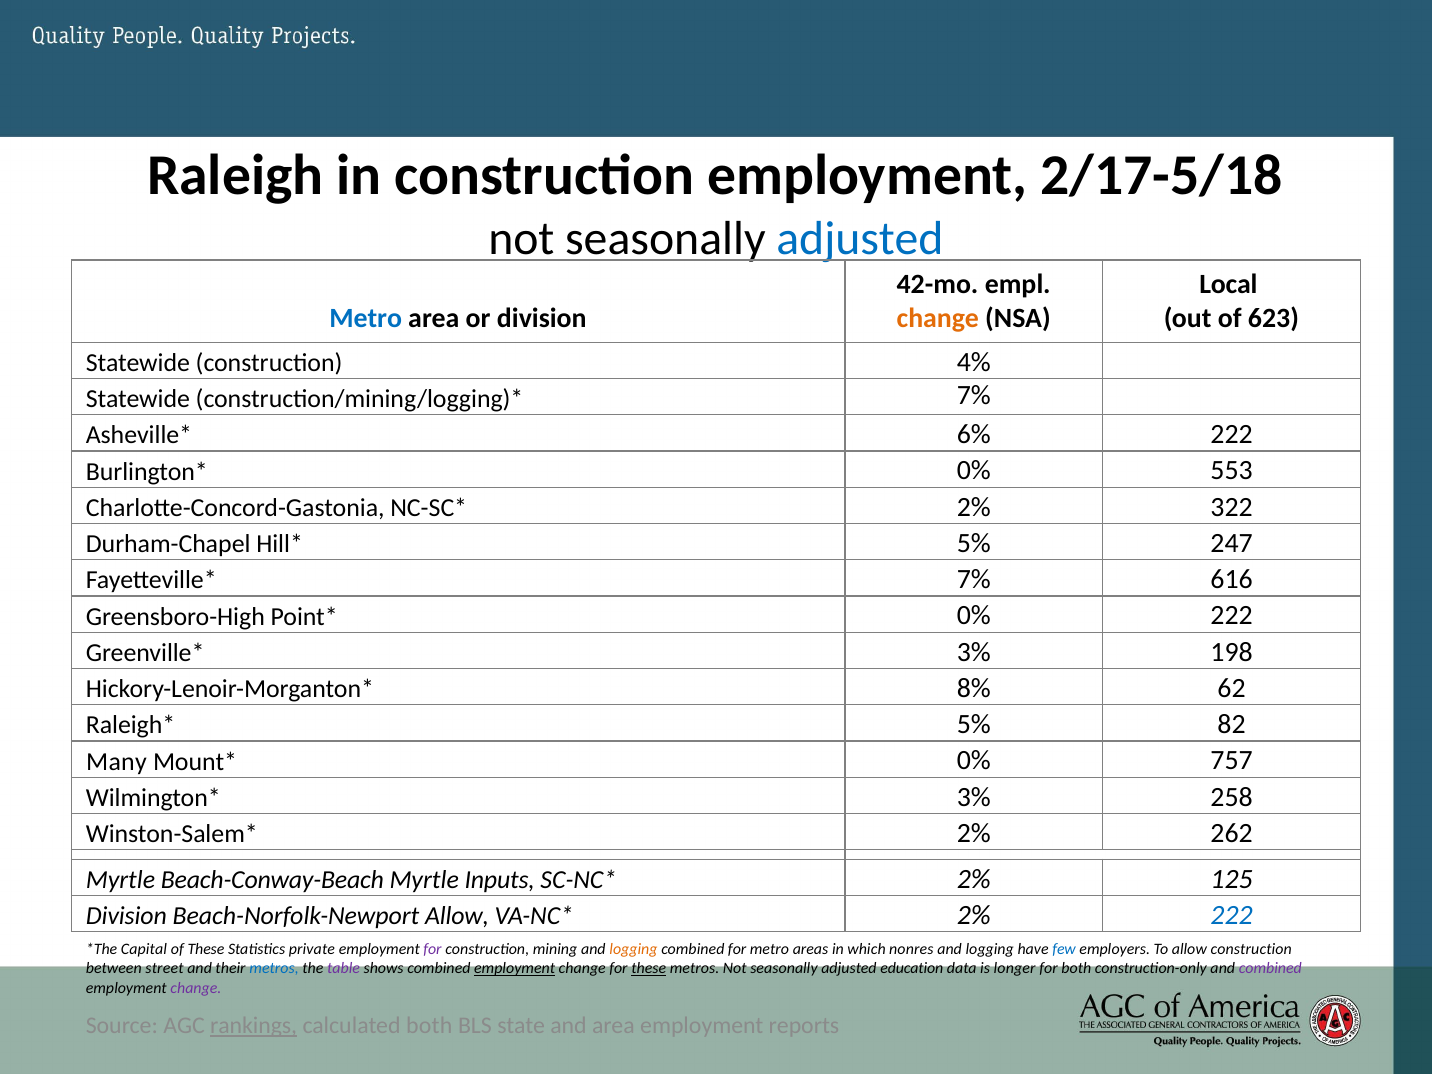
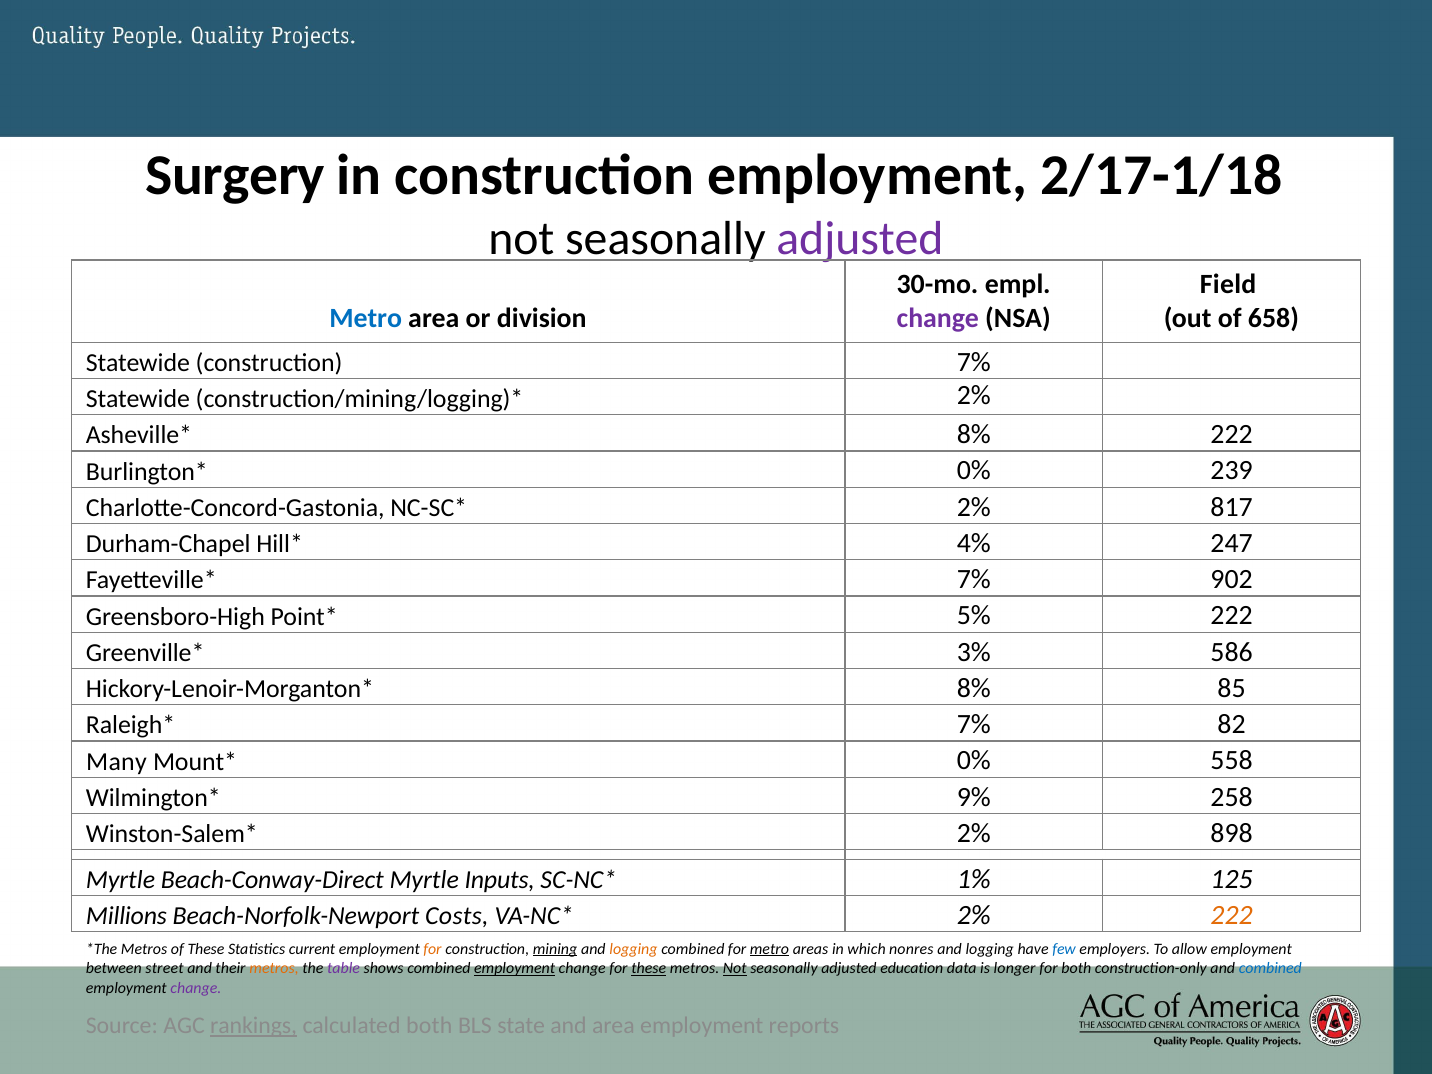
Raleigh: Raleigh -> Surgery (236, 176)
2/17-5/18: 2/17-5/18 -> 2/17-1/18 (1162, 176)
adjusted colour: blue -> purple (860, 238)
42-mo: 42-mo -> 30-mo (937, 284)
Local: Local -> Field (1228, 284)
change colour: orange -> purple (938, 318)
623: 623 -> 658 (1273, 318)
construction 4%: 4% -> 7% (974, 362)
7%: 7% -> 2% (974, 396)
6%: 6% -> 8% (974, 434)
553: 553 -> 239 (1232, 471)
322: 322 -> 817 (1232, 507)
5%: 5% -> 4% (974, 543)
616: 616 -> 902 (1232, 579)
0%: 0% -> 5% (974, 616)
198: 198 -> 586 (1232, 652)
62: 62 -> 85 (1232, 688)
5%: 5% -> 7% (974, 724)
757: 757 -> 558 (1232, 761)
3%: 3% -> 9% (974, 797)
262: 262 -> 898 (1232, 833)
Beach-Conway-Beach: Beach-Conway-Beach -> Beach-Conway-Direct (272, 880)
2%: 2% -> 1% (974, 879)
Division: Division -> Millions (126, 916)
Beach-Norfolk-Newport Allow: Allow -> Costs (457, 916)
222 colour: blue -> orange (1232, 915)
Capital: Capital -> Metros (144, 949)
private: private -> current (312, 949)
for colour: purple -> orange (433, 949)
mining underline: none -> present (555, 949)
metro underline: none -> present (769, 949)
allow construction: construction -> employment (1251, 949)
metros colour: blue -> orange (274, 969)
Not underline: none -> present (735, 969)
combined colour: purple -> blue (1270, 969)
